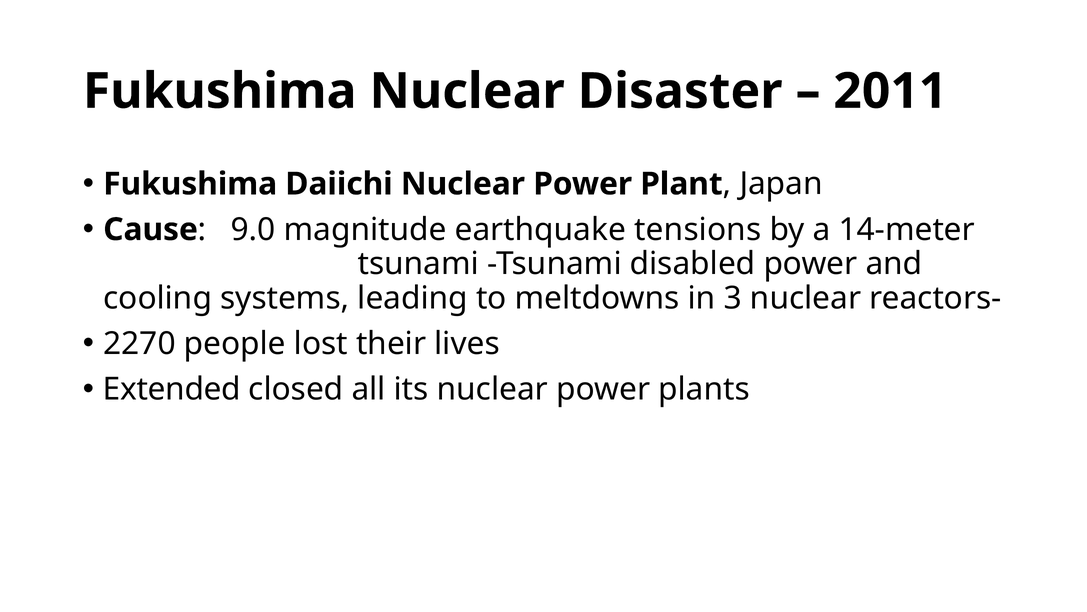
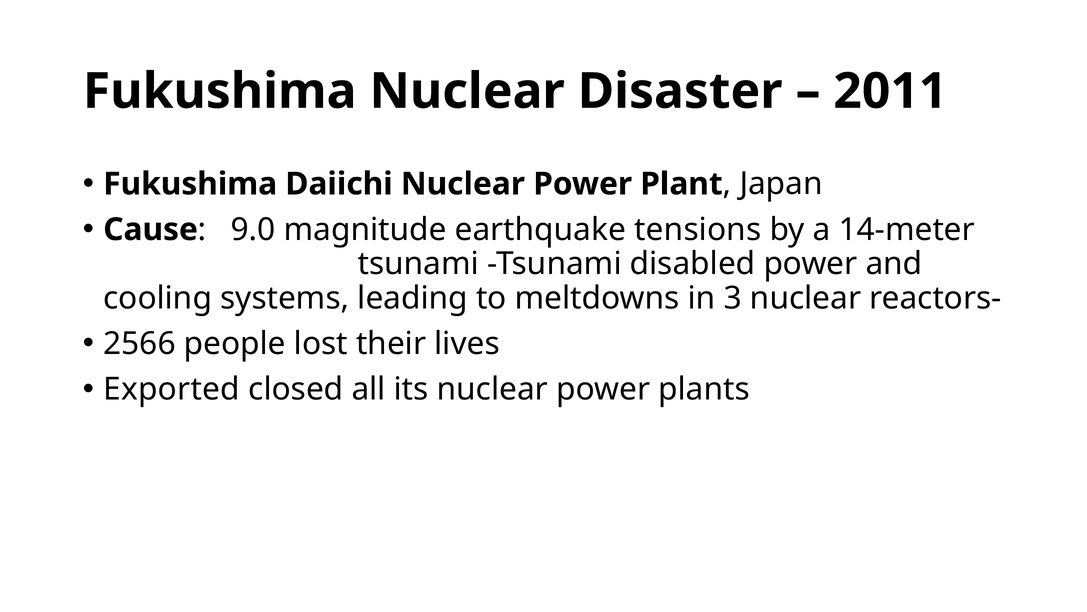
2270: 2270 -> 2566 (139, 343)
Extended: Extended -> Exported (172, 389)
